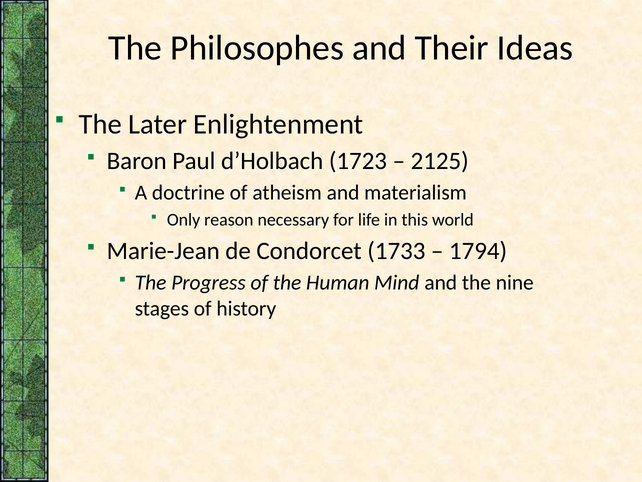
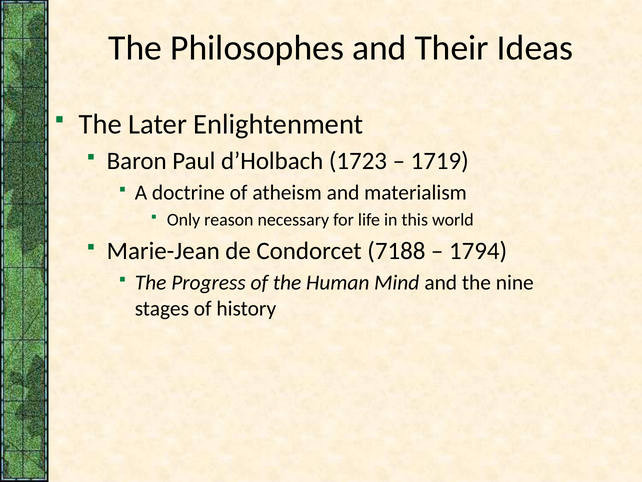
2125: 2125 -> 1719 (440, 161)
1733: 1733 -> 7188 (396, 251)
